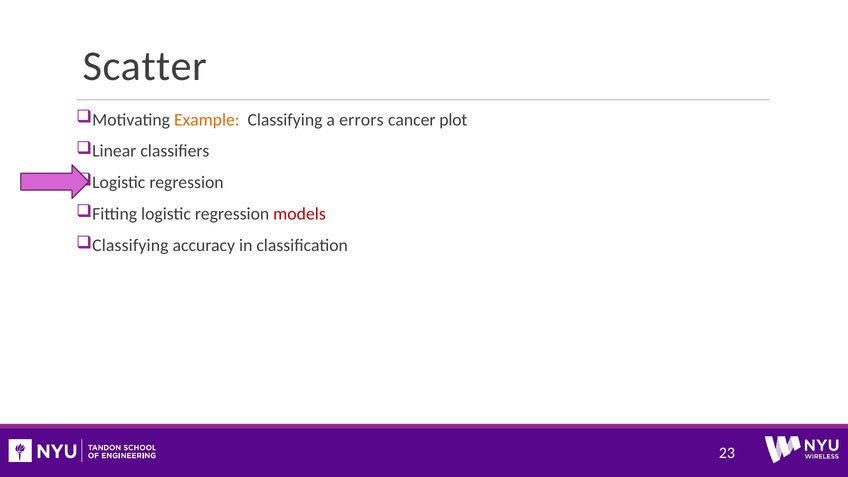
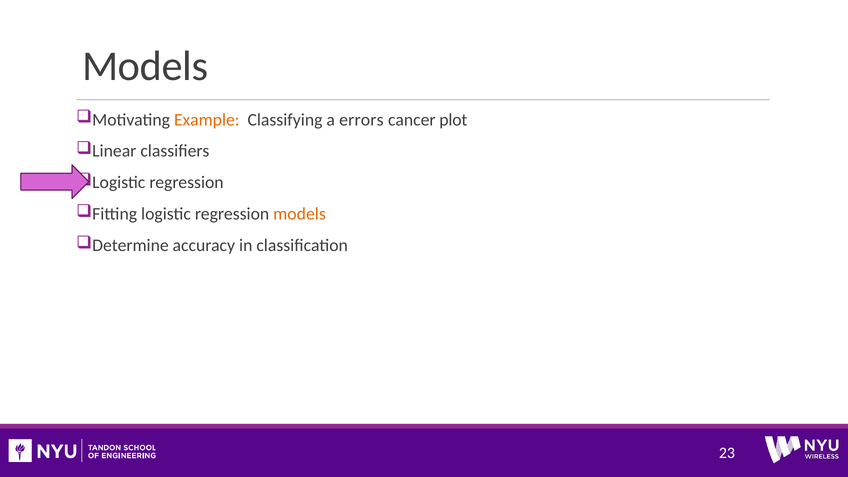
Scatter: Scatter -> Models (145, 66)
models colour: red -> orange (300, 214)
Classifying: Classifying -> Determine (130, 245)
